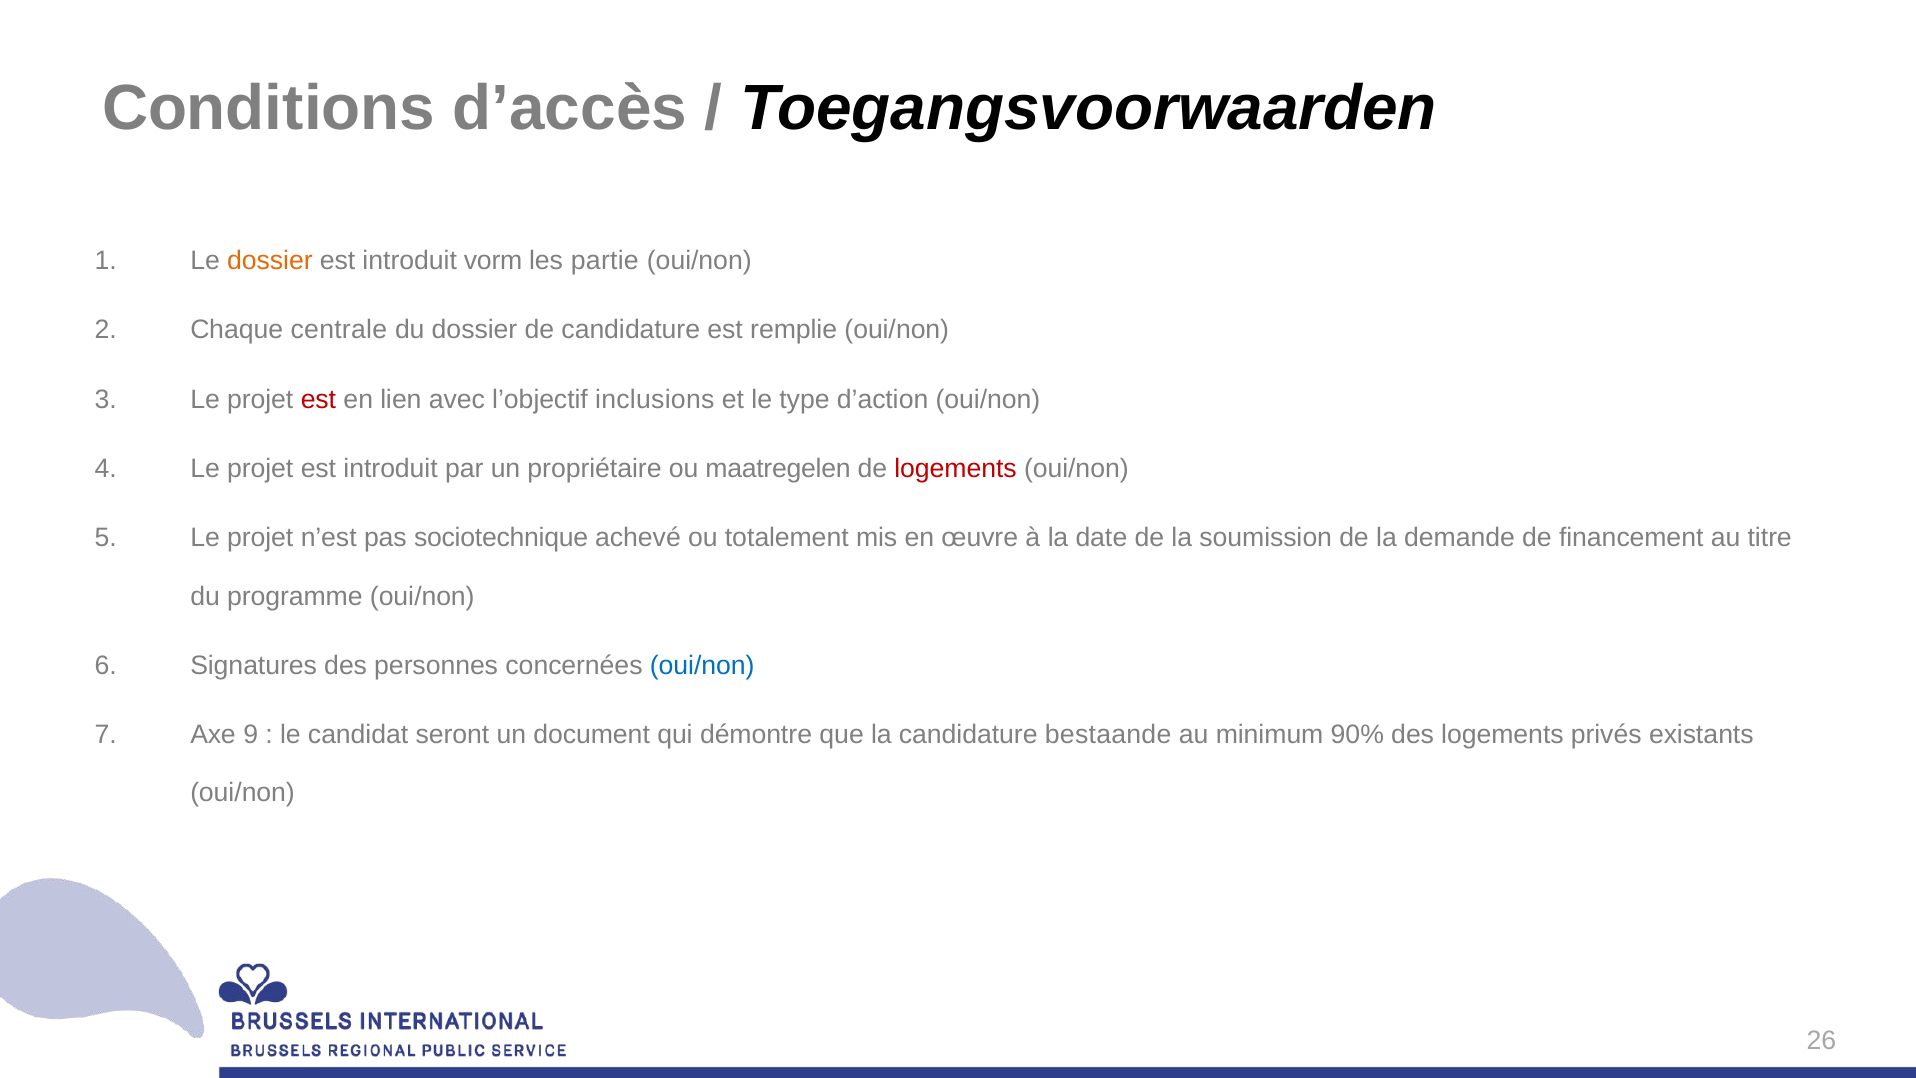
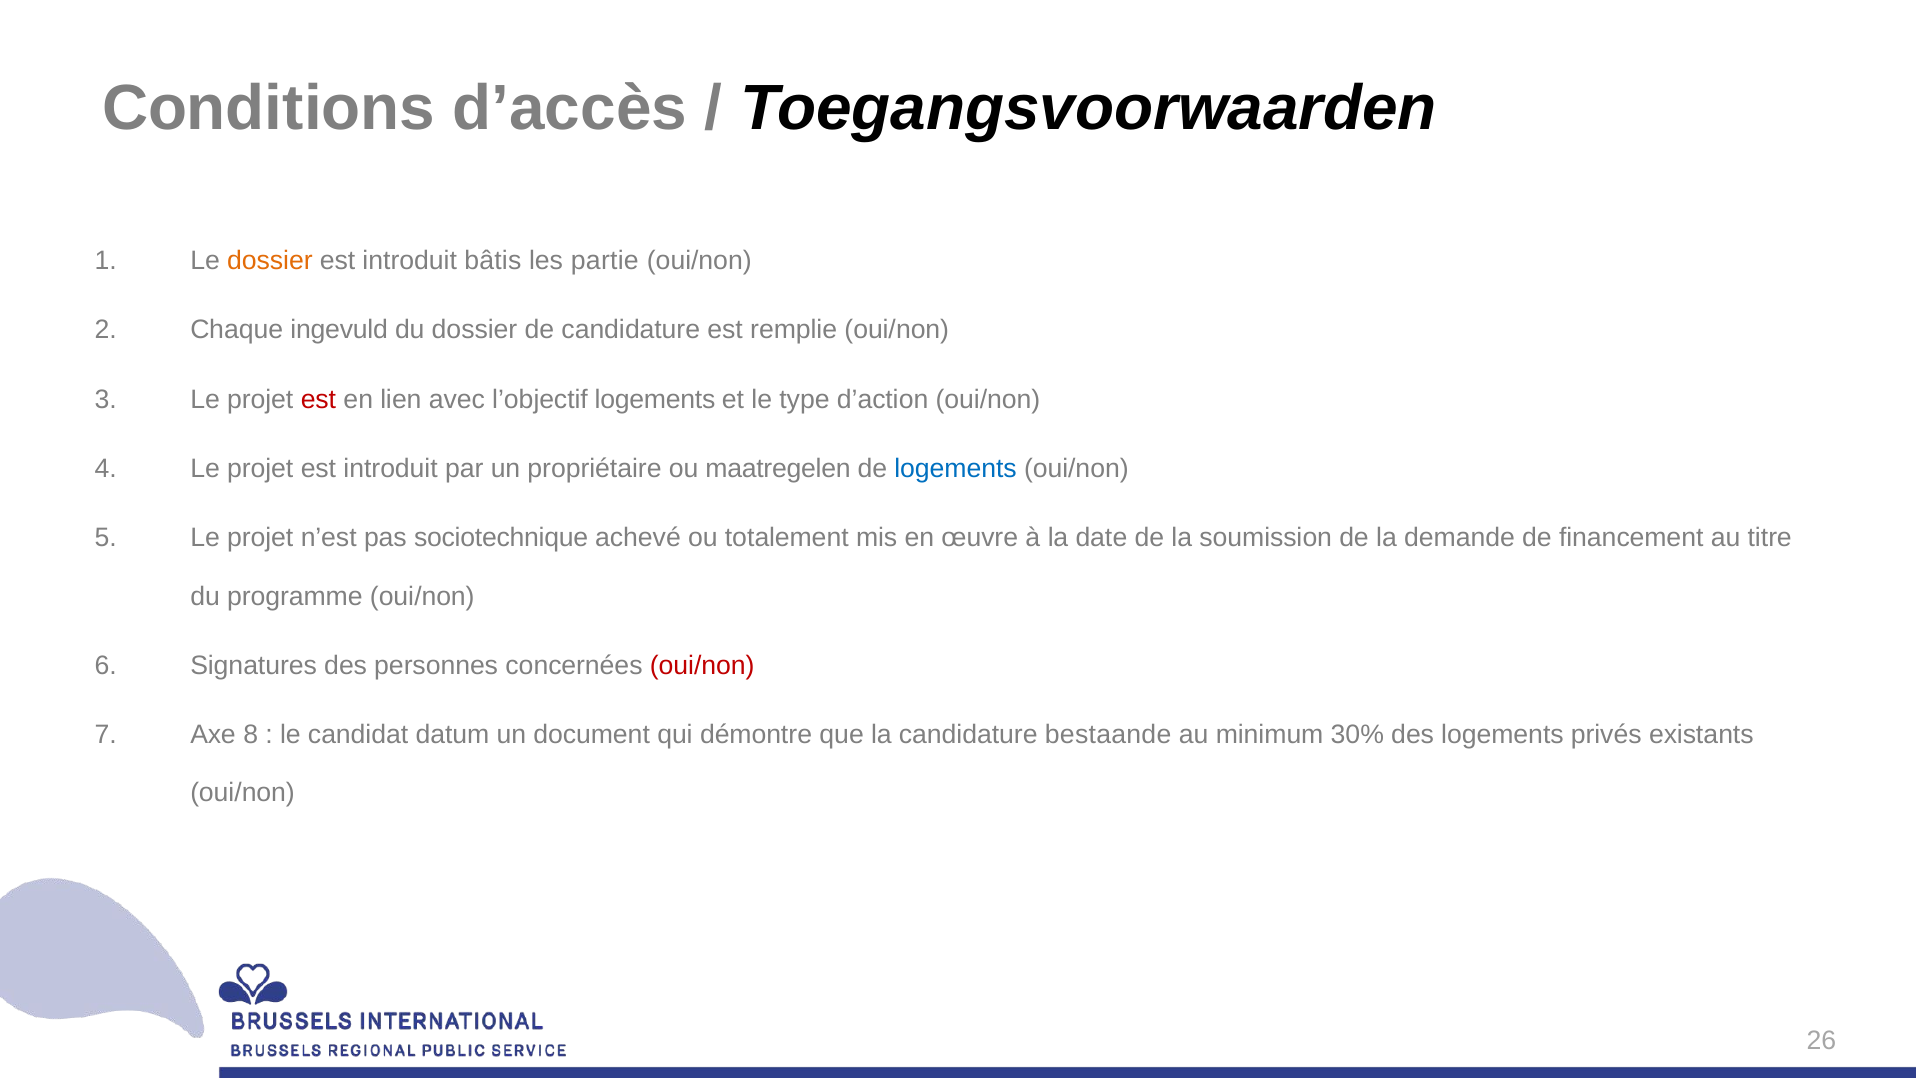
vorm: vorm -> bâtis (493, 261)
centrale: centrale -> ingevuld (339, 330)
l’objectif inclusions: inclusions -> logements (655, 399)
logements colour: red -> blue (956, 468)
oui/non colour: blue -> red (702, 665)
9: 9 -> 8 (251, 734)
seront: seront -> datum (452, 734)
90%: 90% -> 30% (1357, 734)
